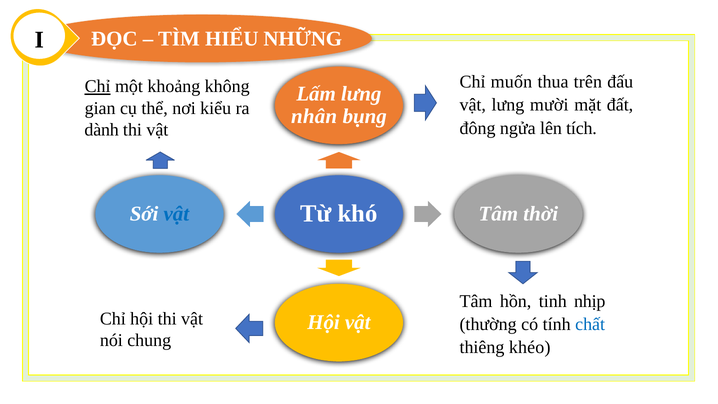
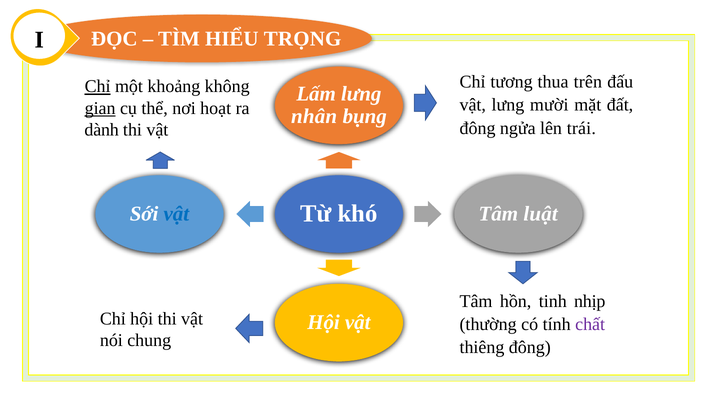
NHỮNG: NHỮNG -> TRỌNG (303, 39)
muốn: muốn -> tương (512, 82)
gian underline: none -> present (100, 108)
kiểu: kiểu -> hoạt (216, 108)
tích: tích -> trái (581, 128)
thời: thời -> luật (541, 214)
chất colour: blue -> purple (590, 324)
thiêng khéo: khéo -> đông (530, 347)
